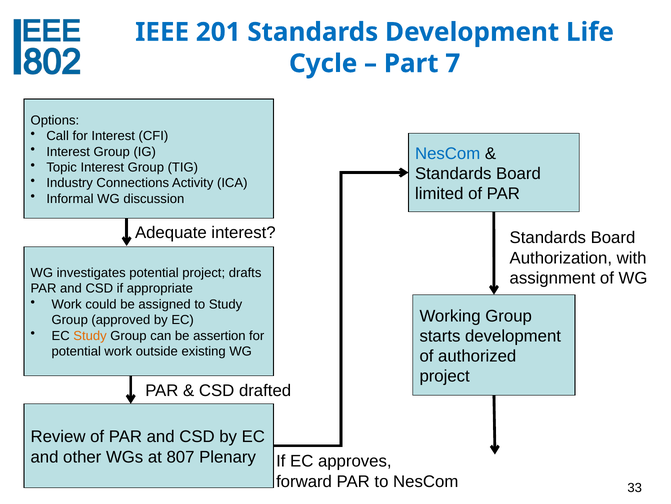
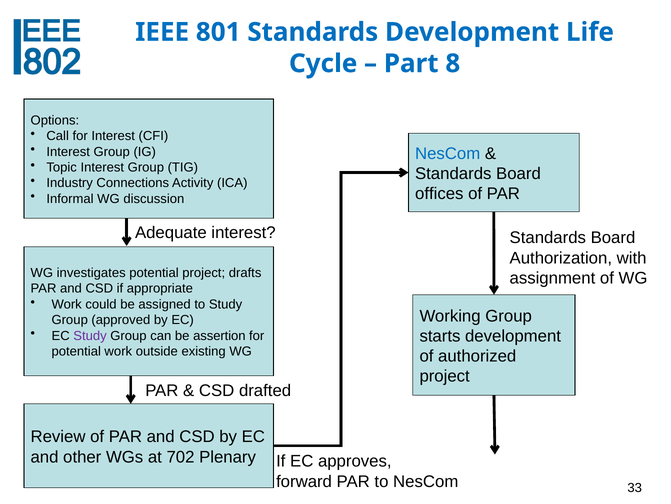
201: 201 -> 801 (218, 32)
7: 7 -> 8 (453, 63)
limited: limited -> offices (439, 194)
Study colour: orange -> purple (90, 335)
807: 807 -> 702 (181, 456)
